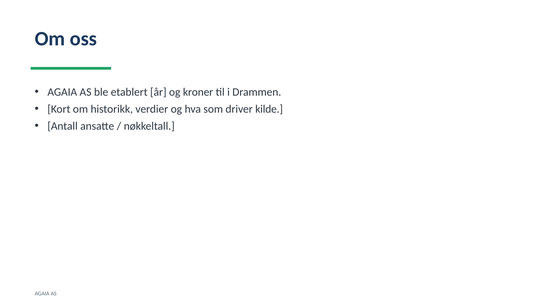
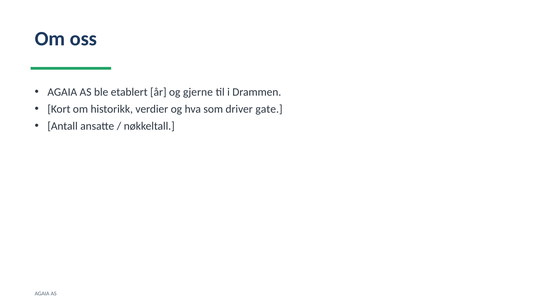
kroner: kroner -> gjerne (198, 92)
kilde: kilde -> gate (269, 109)
